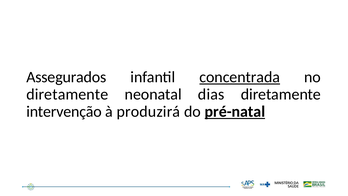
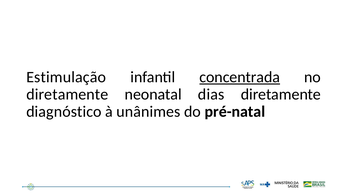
Assegurados: Assegurados -> Estimulação (66, 77)
intervenção: intervenção -> diagnóstico (64, 111)
produzirá: produzirá -> unânimes (148, 111)
pré-natal underline: present -> none (235, 111)
